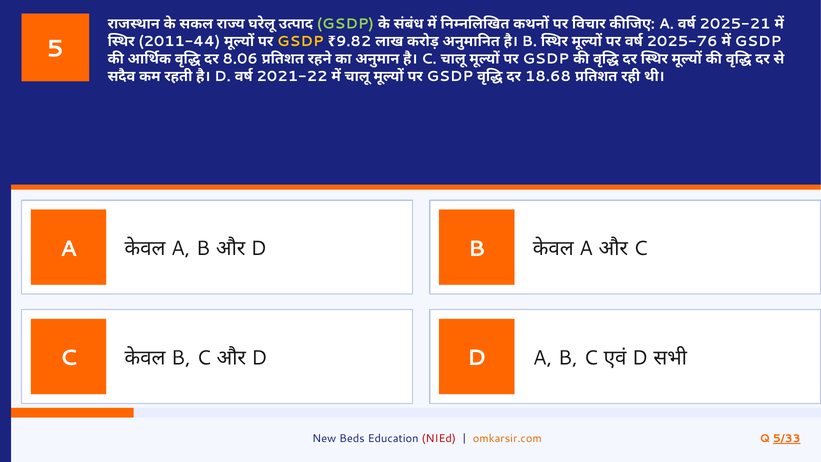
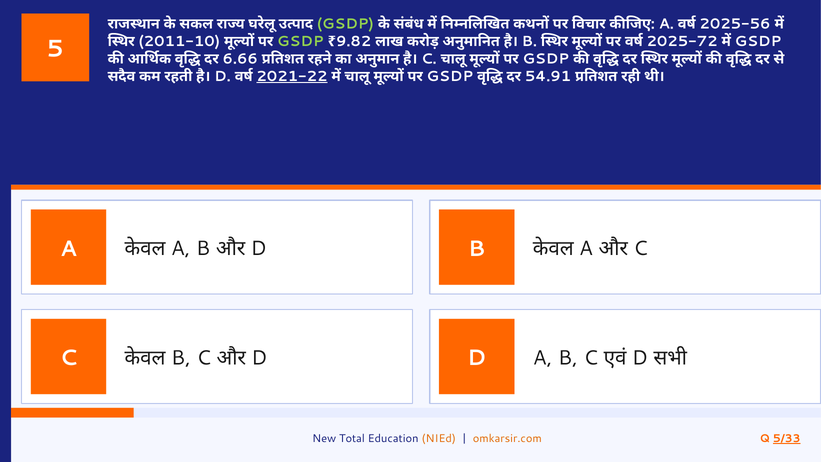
2025-21: 2025-21 -> 2025-56 (735, 24)
2011-44: 2011-44 -> 2011-10 (179, 41)
GSDP colour: yellow -> light green (300, 41)
2025-76: 2025-76 -> 2025-72 (682, 41)
8.06: 8.06 -> 6.66 (240, 59)
2021-22 underline: none -> present (292, 76)
18.68: 18.68 -> 54.91 (548, 76)
Beds: Beds -> Total (352, 439)
NIEd colour: red -> orange (439, 439)
